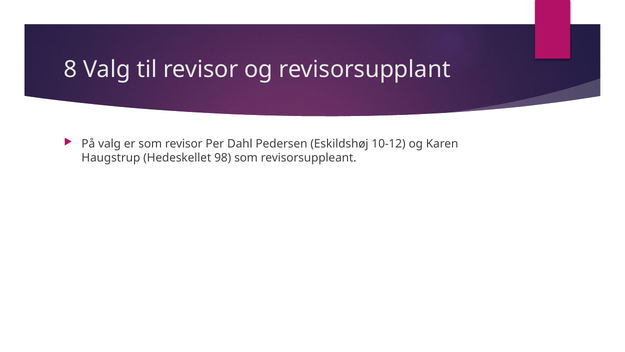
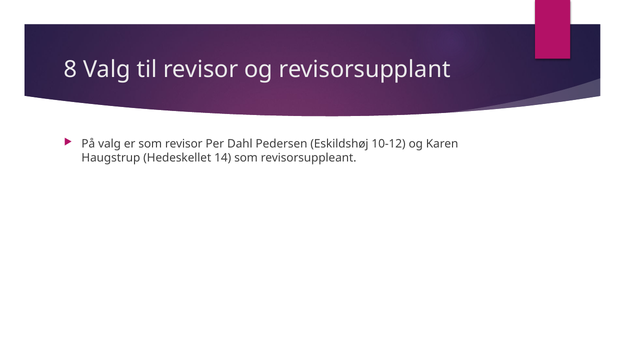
98: 98 -> 14 (223, 158)
